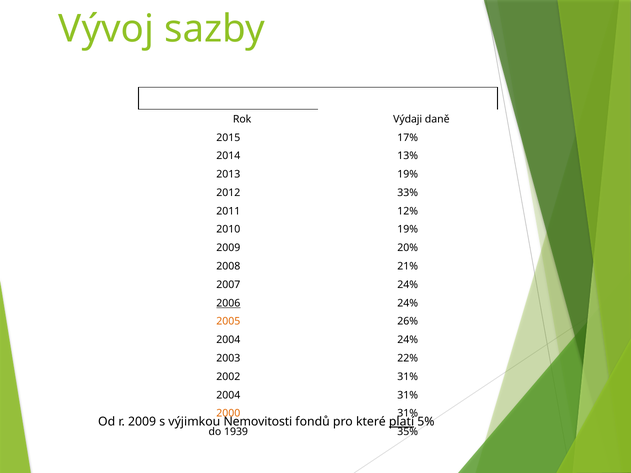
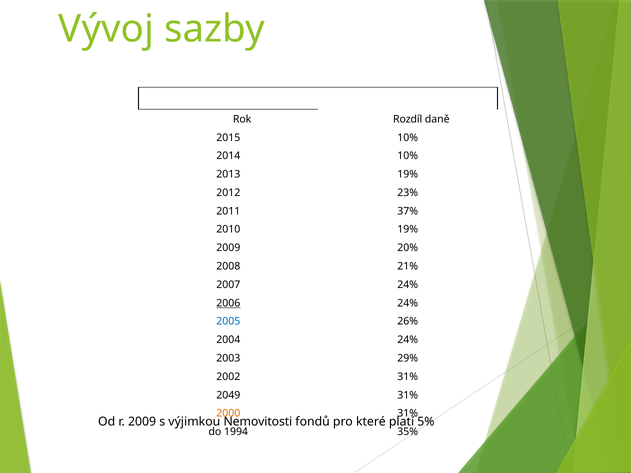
Výdaji: Výdaji -> Rozdíl (408, 119)
2015 17%: 17% -> 10% (408, 138)
2014 13%: 13% -> 10% (408, 156)
33%: 33% -> 23% (408, 193)
12%: 12% -> 37% (408, 211)
2005 colour: orange -> blue (228, 322)
22%: 22% -> 29% (408, 359)
2004: 2004 -> 2049 (228, 395)
platí underline: present -> none (402, 422)
1939: 1939 -> 1994 (236, 432)
